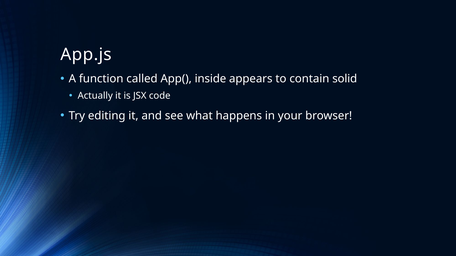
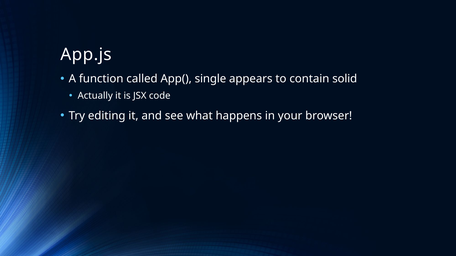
inside: inside -> single (210, 79)
